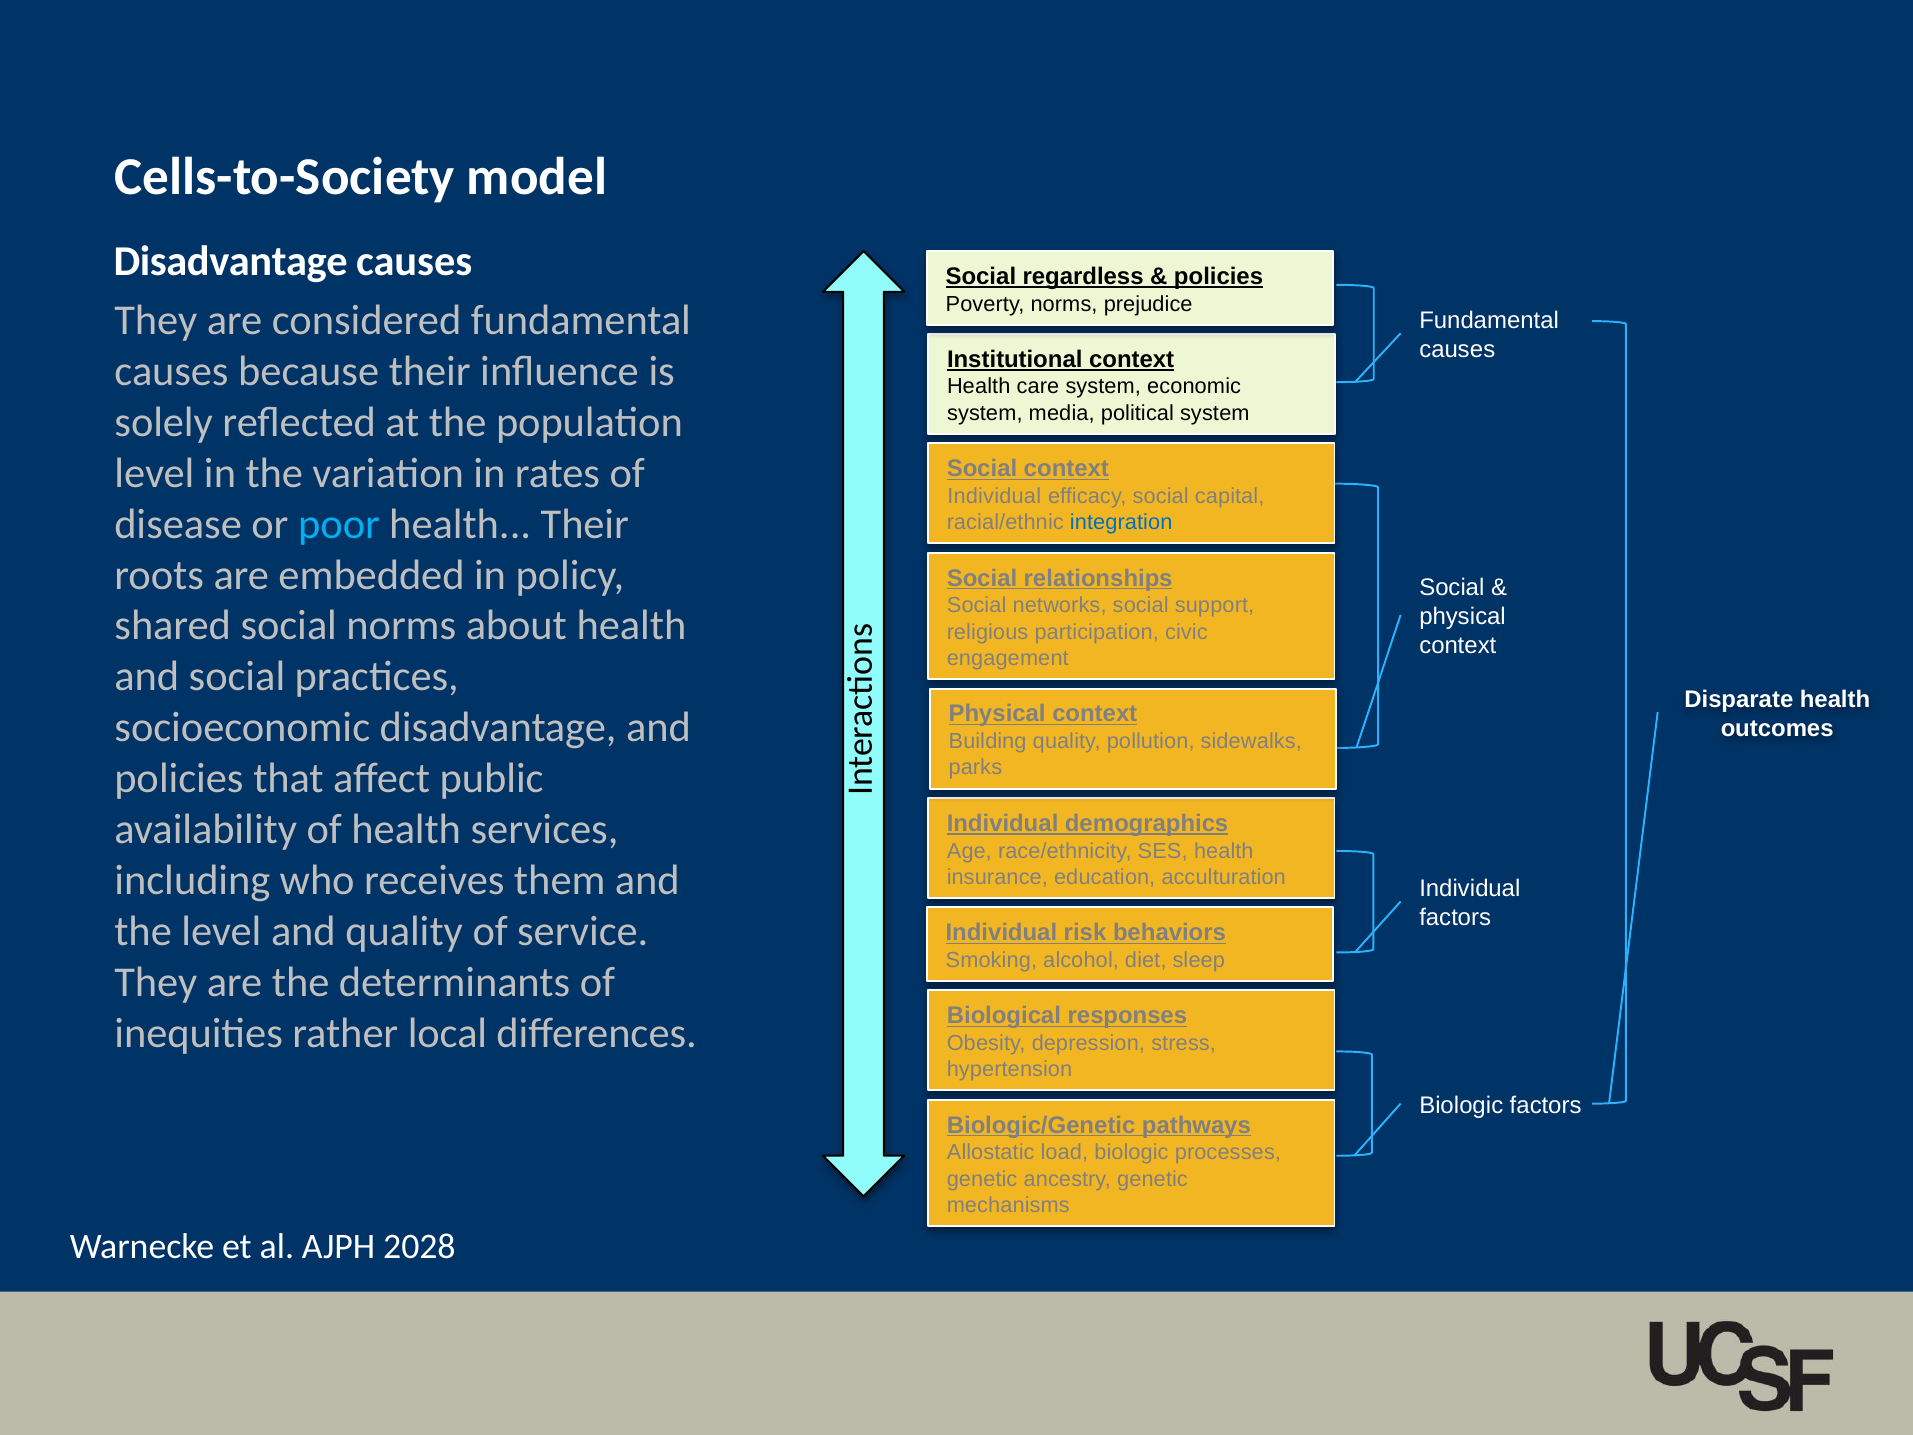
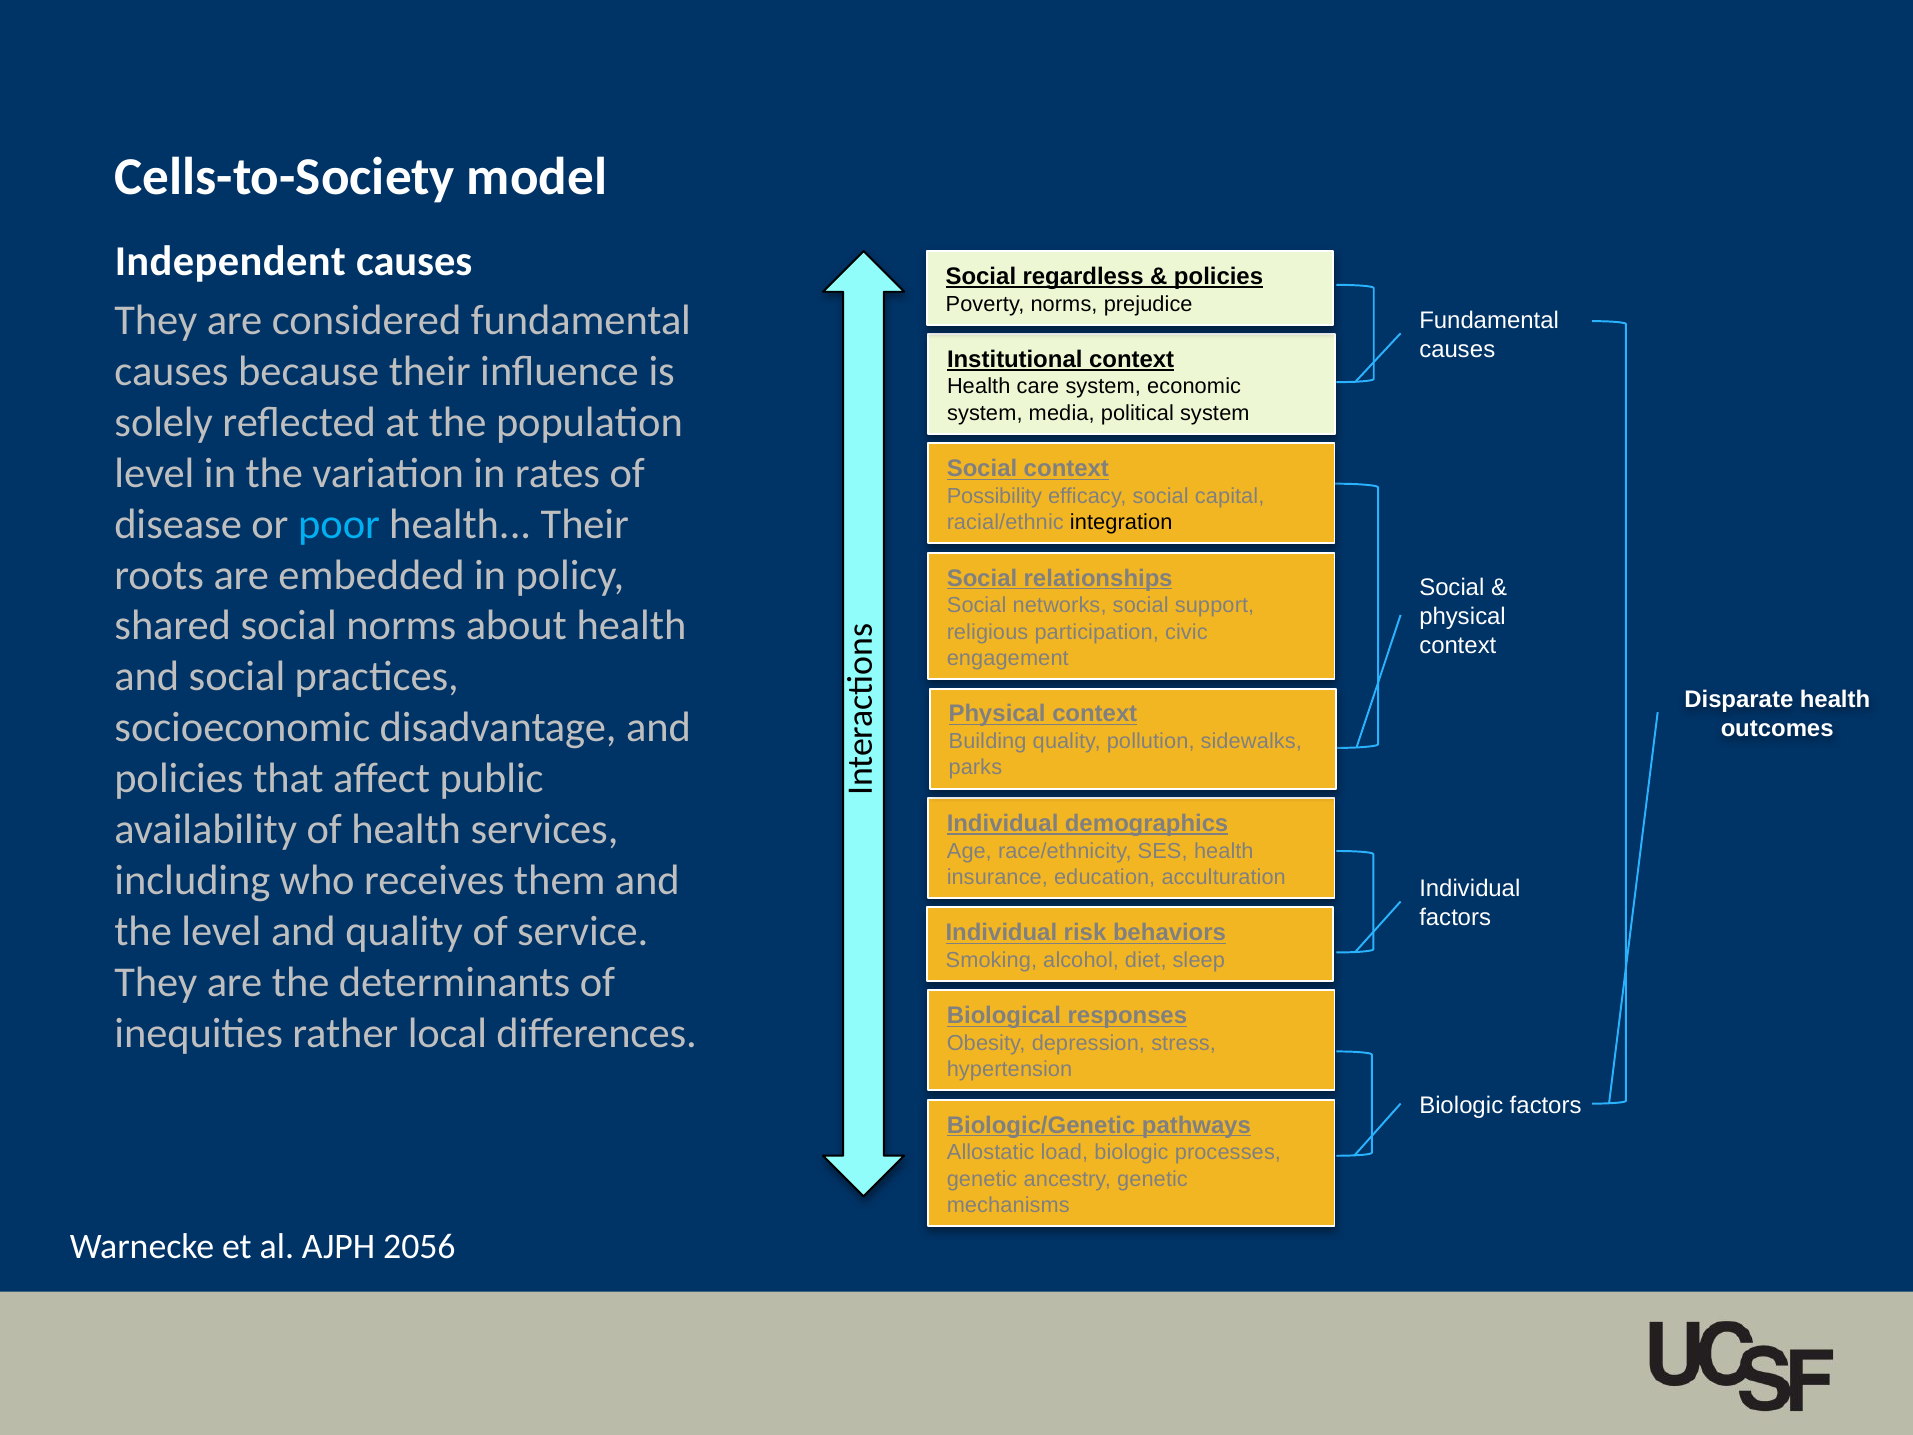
Disadvantage: Disadvantage -> Independent (230, 261)
Individual: Individual -> Possibility (994, 496)
integration colour: blue -> black (1121, 522)
2028: 2028 -> 2056 (419, 1247)
